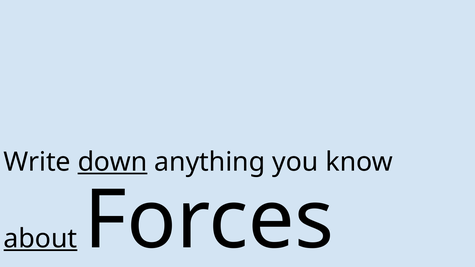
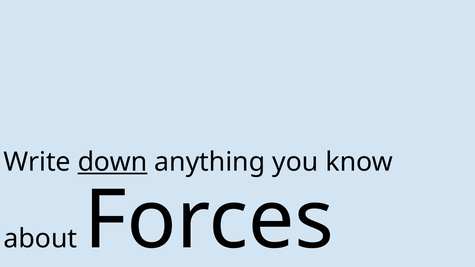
about underline: present -> none (40, 239)
